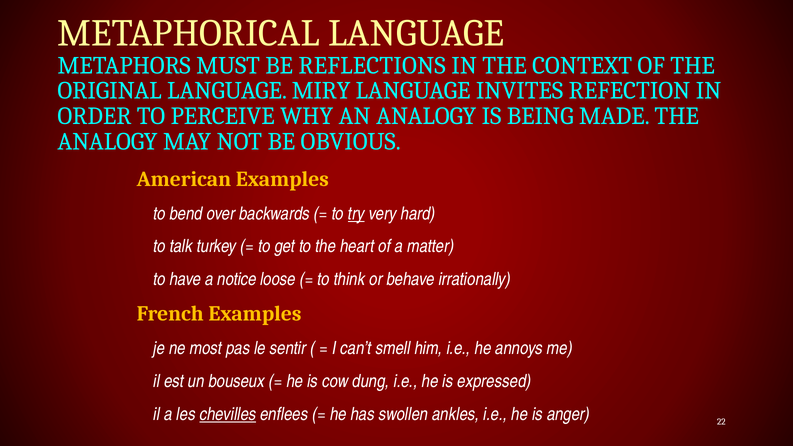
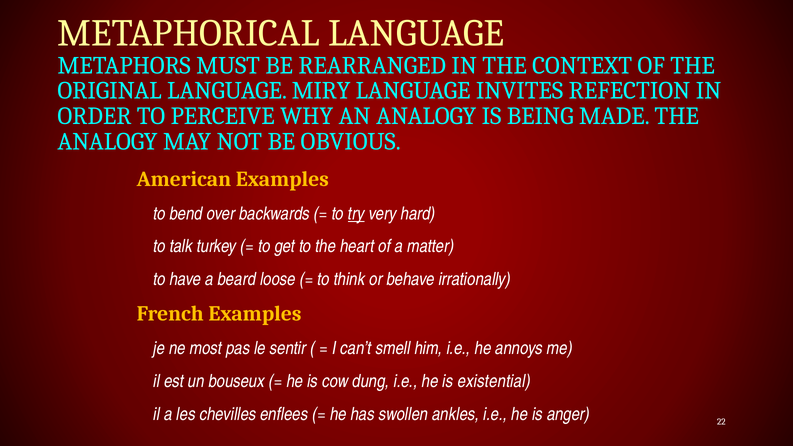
REFLECTIONS: REFLECTIONS -> REARRANGED (372, 66)
notice: notice -> beard (237, 279)
expressed: expressed -> existential (494, 381)
chevilles underline: present -> none (228, 414)
